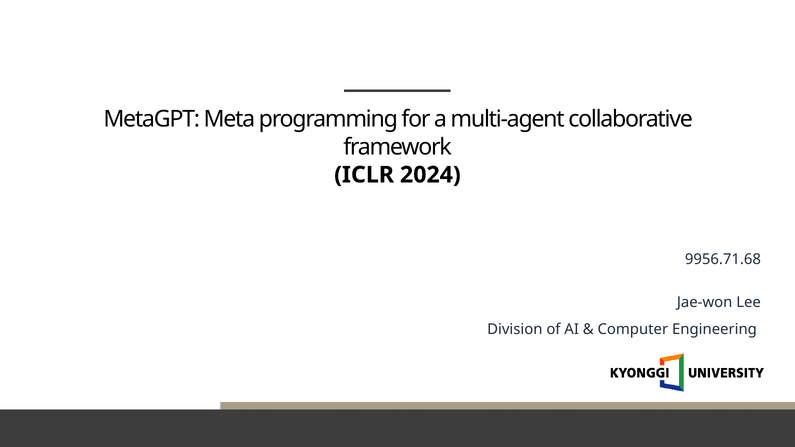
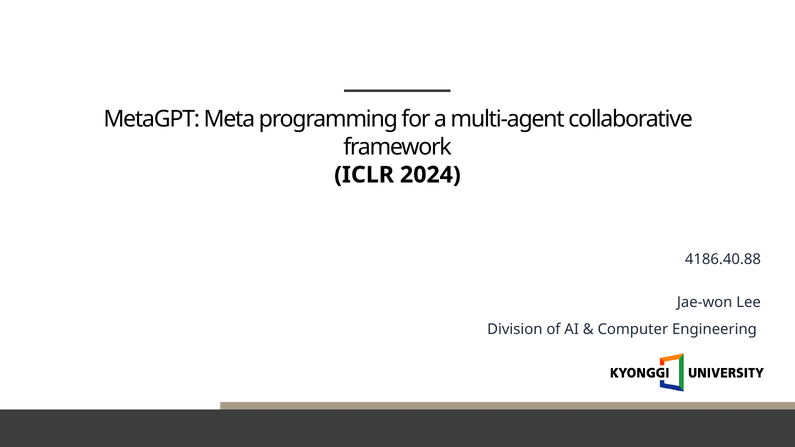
9956.71.68: 9956.71.68 -> 4186.40.88 (723, 259)
